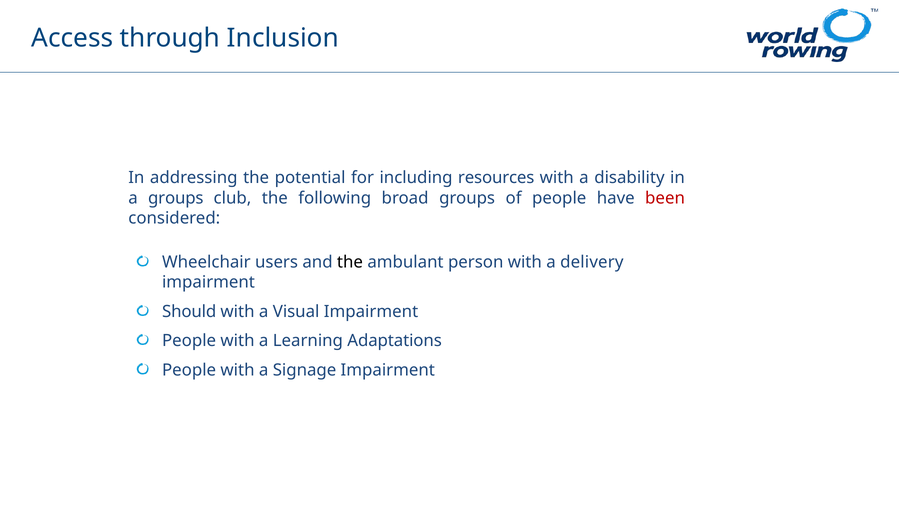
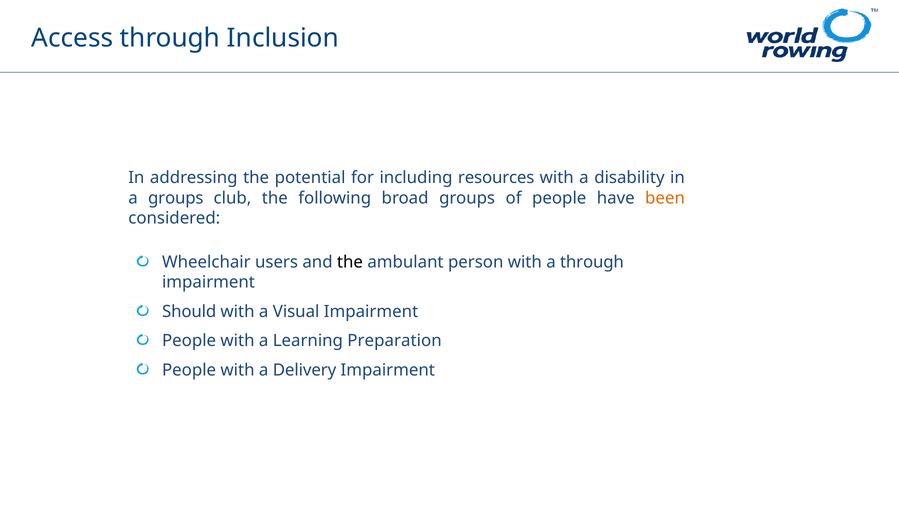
been colour: red -> orange (665, 198)
a delivery: delivery -> through (592, 262)
Adaptations: Adaptations -> Preparation (395, 341)
Signage: Signage -> Delivery (305, 370)
